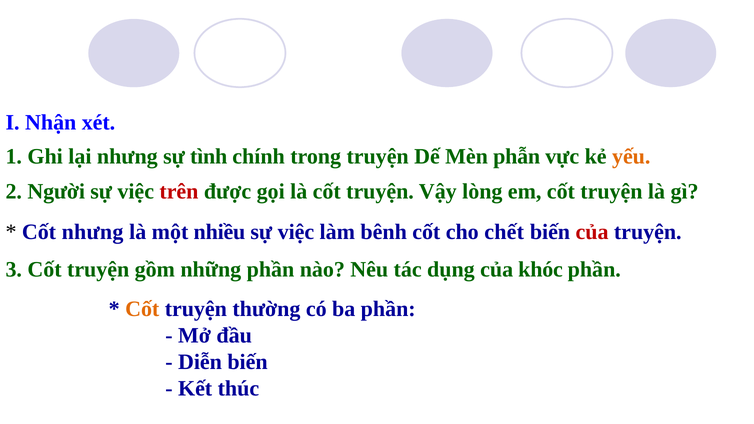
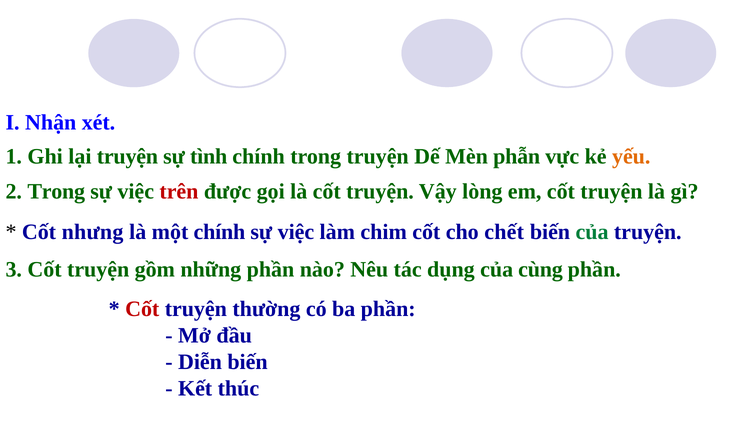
lại nhưng: nhưng -> truyện (127, 157)
2 Người: Người -> Trong (56, 192)
một nhiều: nhiều -> chính (219, 232)
bênh: bênh -> chim (384, 232)
của colour: red -> green (592, 232)
khóc: khóc -> cùng (541, 270)
Cốt colour: orange -> red (142, 309)
